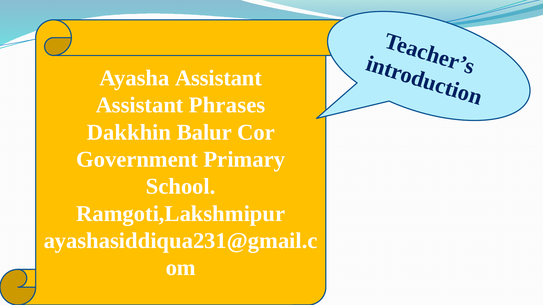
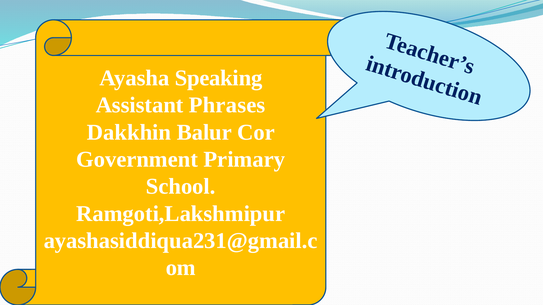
Ayasha Assistant: Assistant -> Speaking (219, 78)
